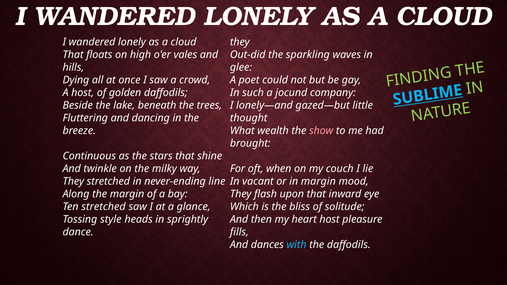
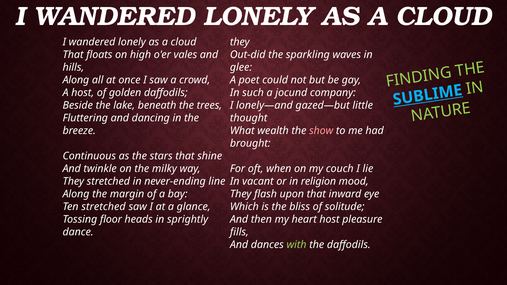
Dying: Dying -> Along (76, 80)
in margin: margin -> religion (318, 181)
style: style -> floor (111, 219)
with colour: light blue -> light green (297, 245)
